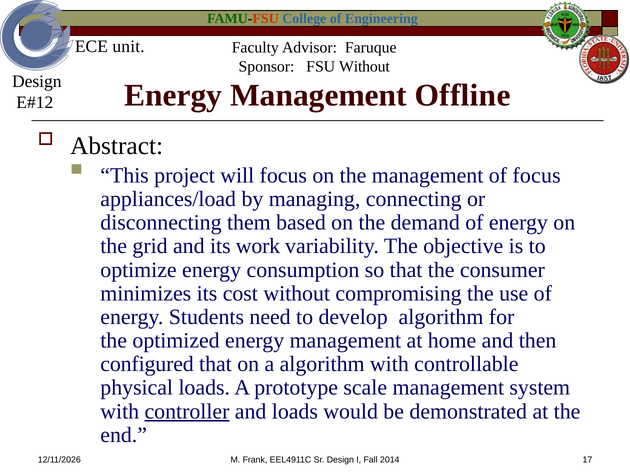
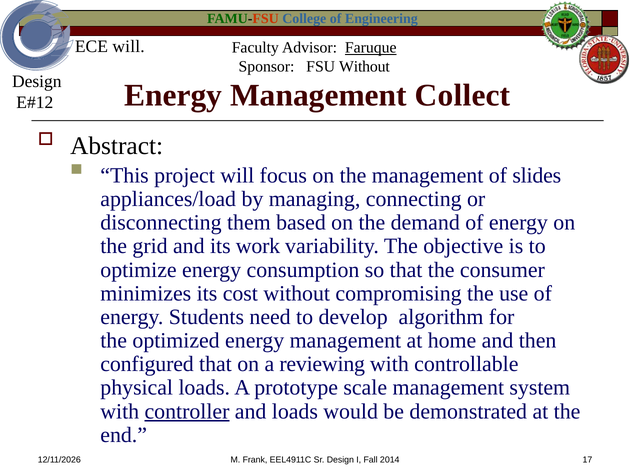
ECE unit: unit -> will (129, 46)
Faruque underline: none -> present (371, 48)
Offline: Offline -> Collect (463, 96)
of focus: focus -> slides (537, 176)
a algorithm: algorithm -> reviewing (322, 365)
